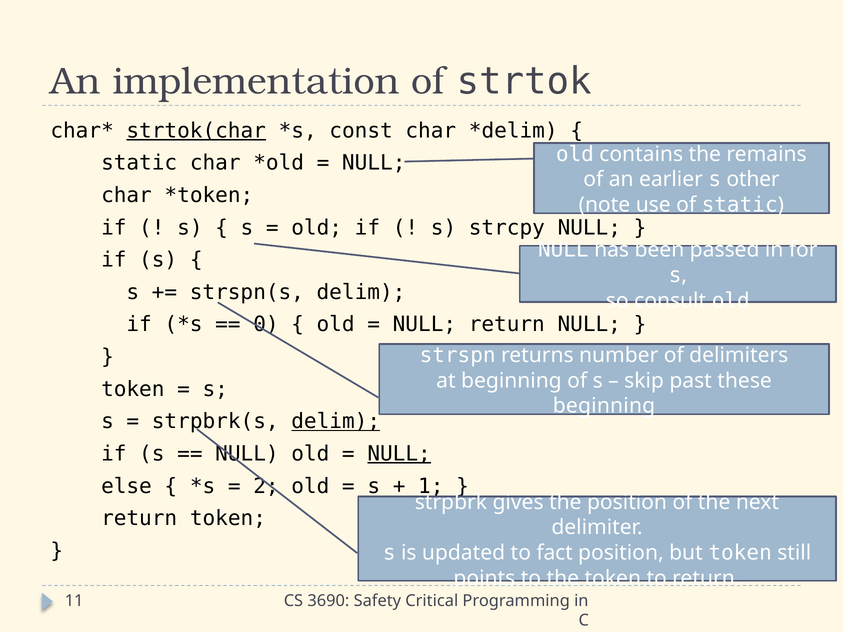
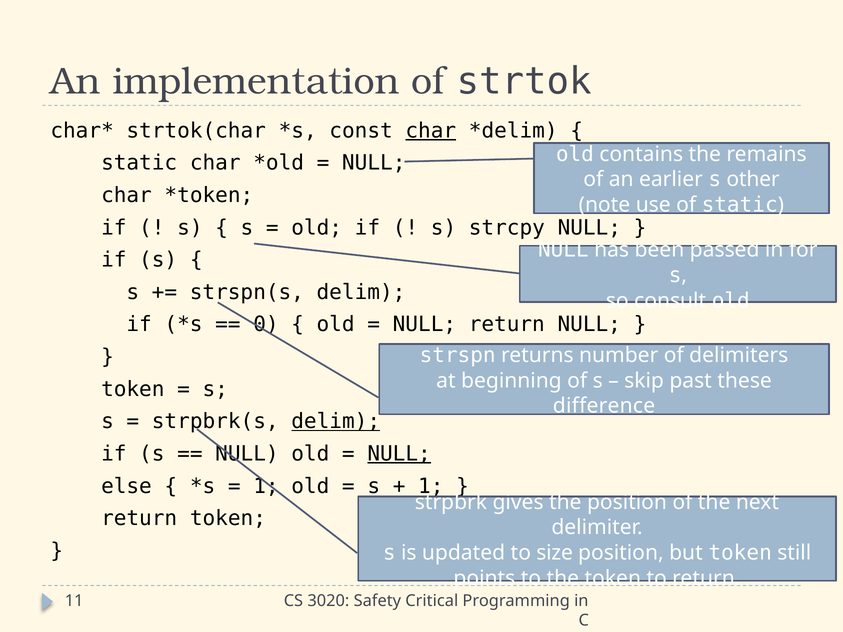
strtok(char underline: present -> none (196, 131)
char underline: none -> present (431, 131)
beginning: beginning -> difference (604, 406)
2: 2 -> 1 (266, 486)
fact: fact -> size (555, 553)
3690: 3690 -> 3020 (328, 601)
